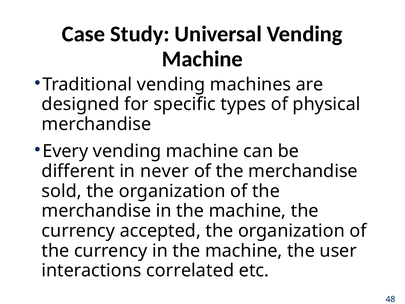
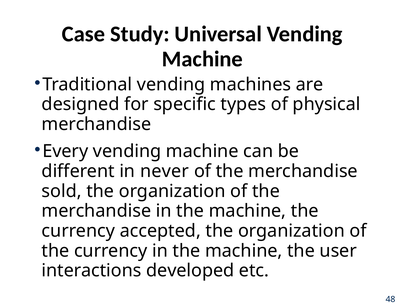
correlated: correlated -> developed (190, 270)
